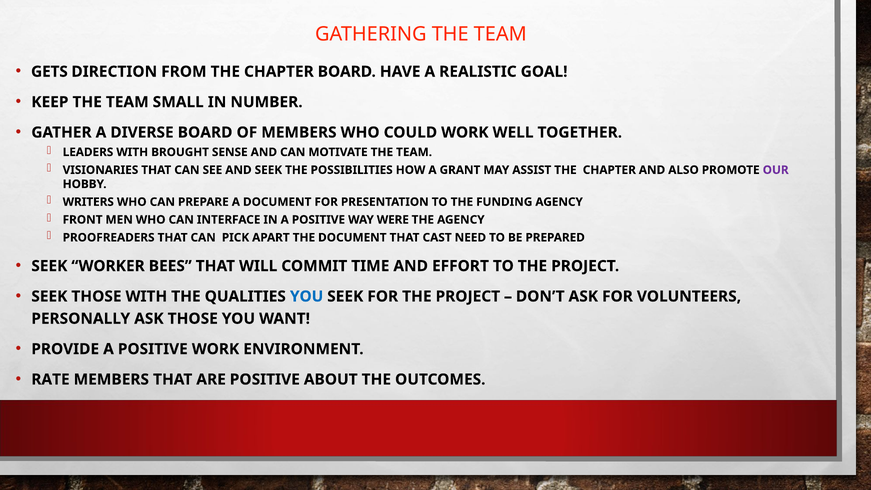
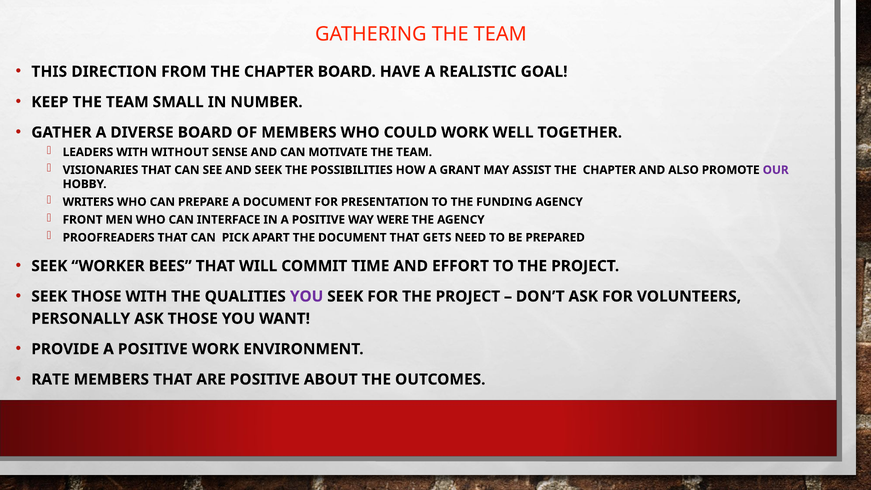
GETS: GETS -> THIS (49, 72)
BROUGHT: BROUGHT -> WITHOUT (180, 152)
CAST: CAST -> GETS (437, 238)
YOU colour: blue -> purple (307, 296)
